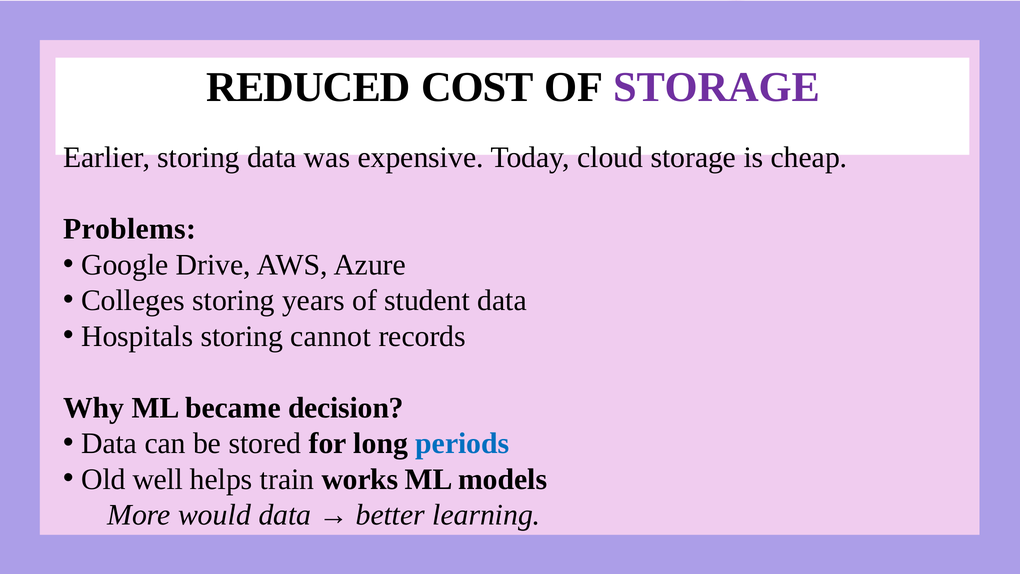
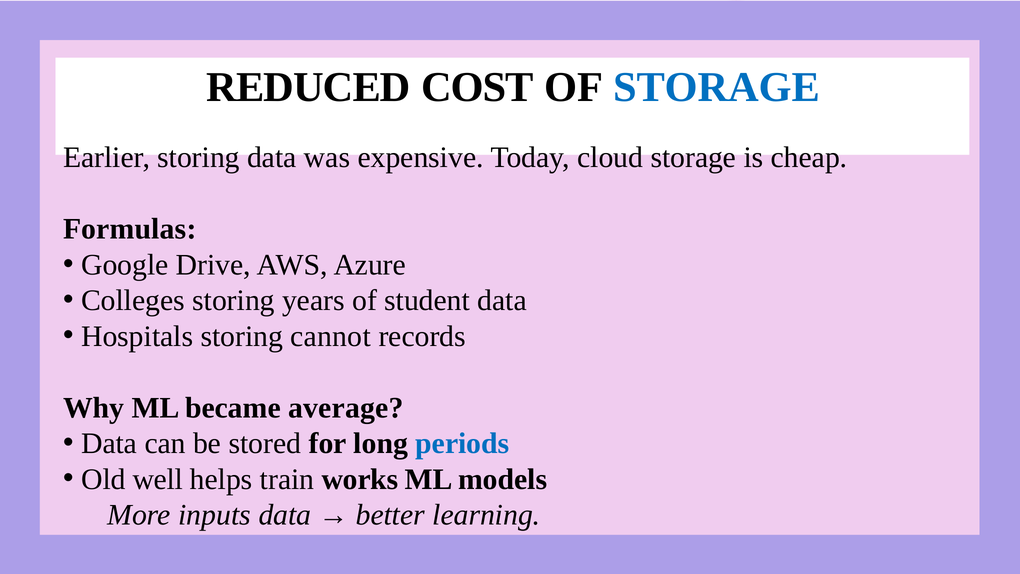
STORAGE colour: purple -> blue (717, 87)
Problems: Problems -> Formulas (130, 229)
decision: decision -> average (346, 408)
would: would -> inputs (215, 515)
